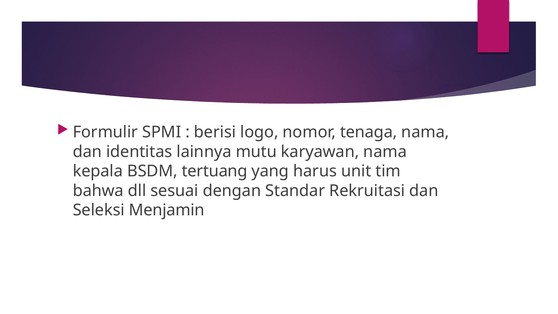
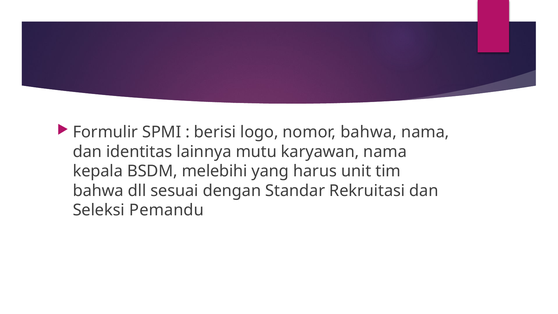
nomor tenaga: tenaga -> bahwa (369, 132)
tertuang: tertuang -> melebihi (215, 171)
Menjamin: Menjamin -> Pemandu (167, 210)
